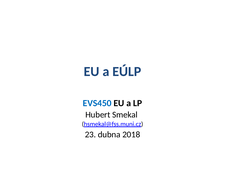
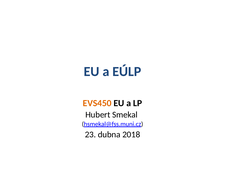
EVS450 colour: blue -> orange (97, 103)
